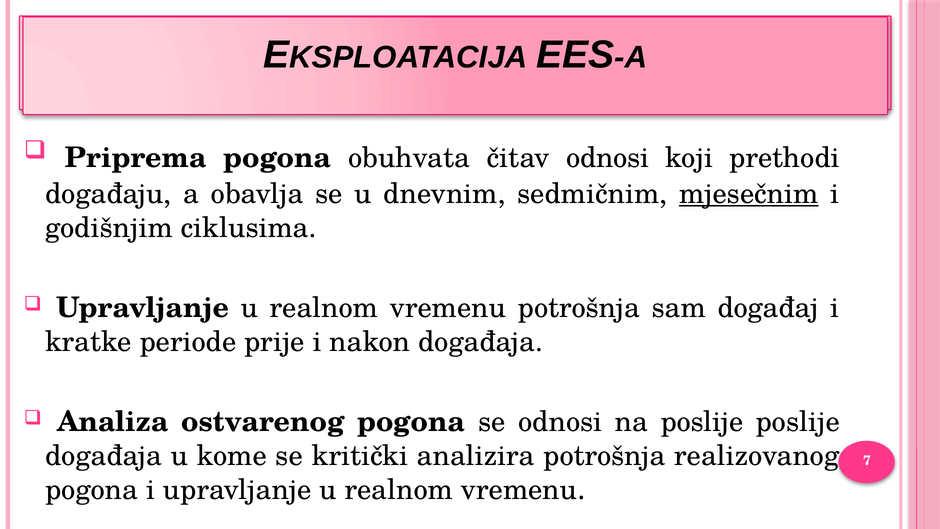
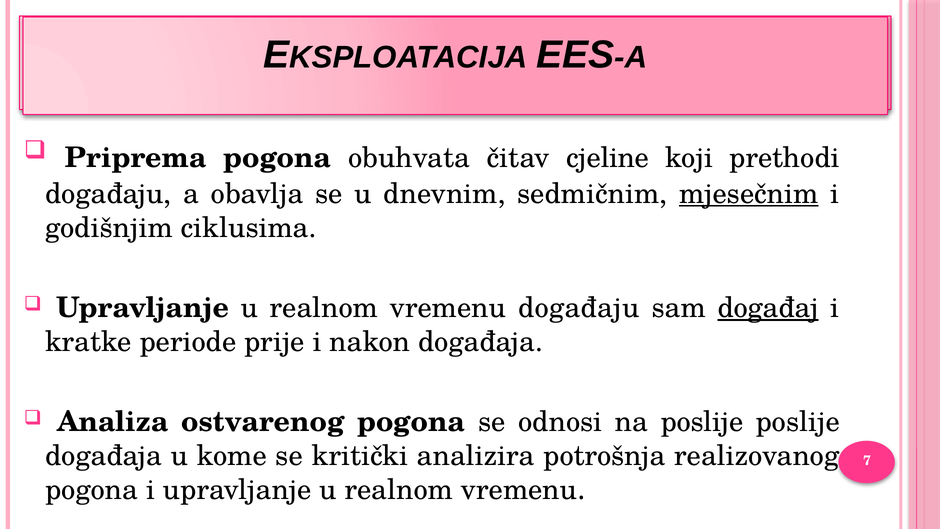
čitav odnosi: odnosi -> cjeline (608, 158)
potrošnja: potrošnja -> događaju (579, 308)
događaj underline: none -> present (768, 308)
